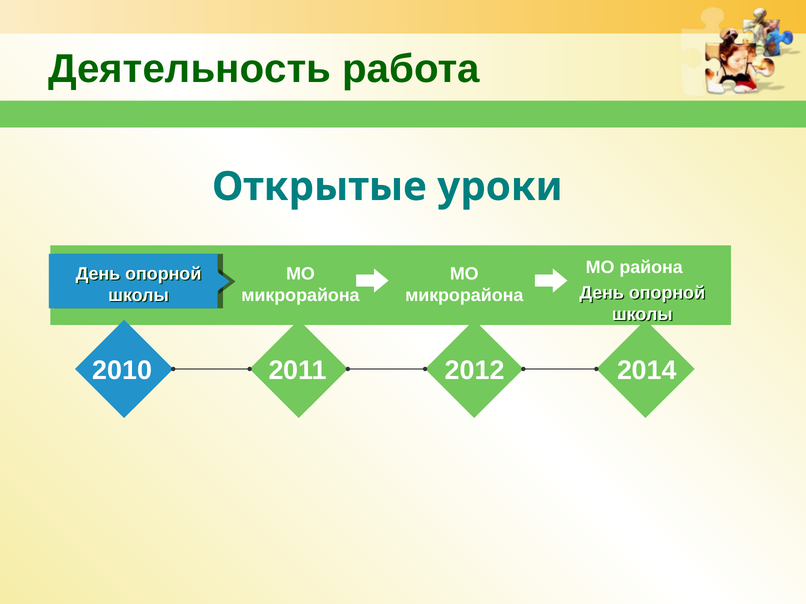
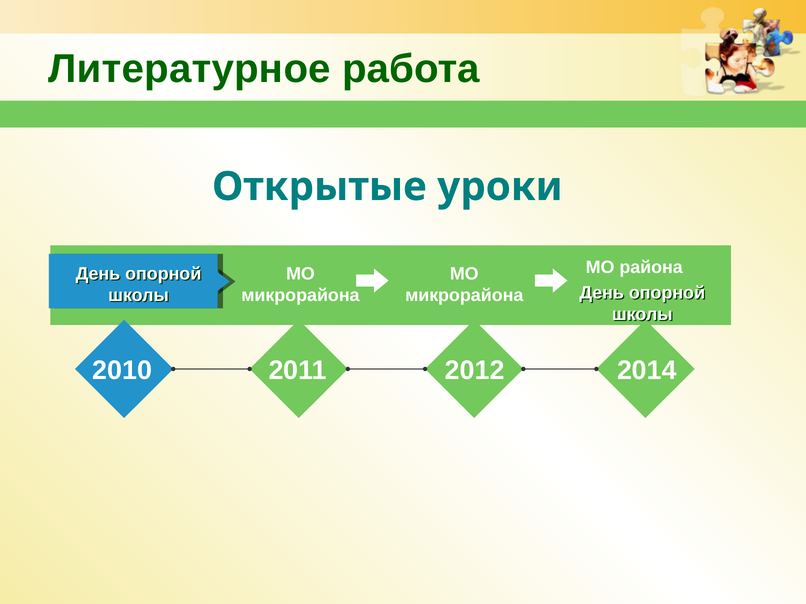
Деятельность: Деятельность -> Литературное (190, 69)
